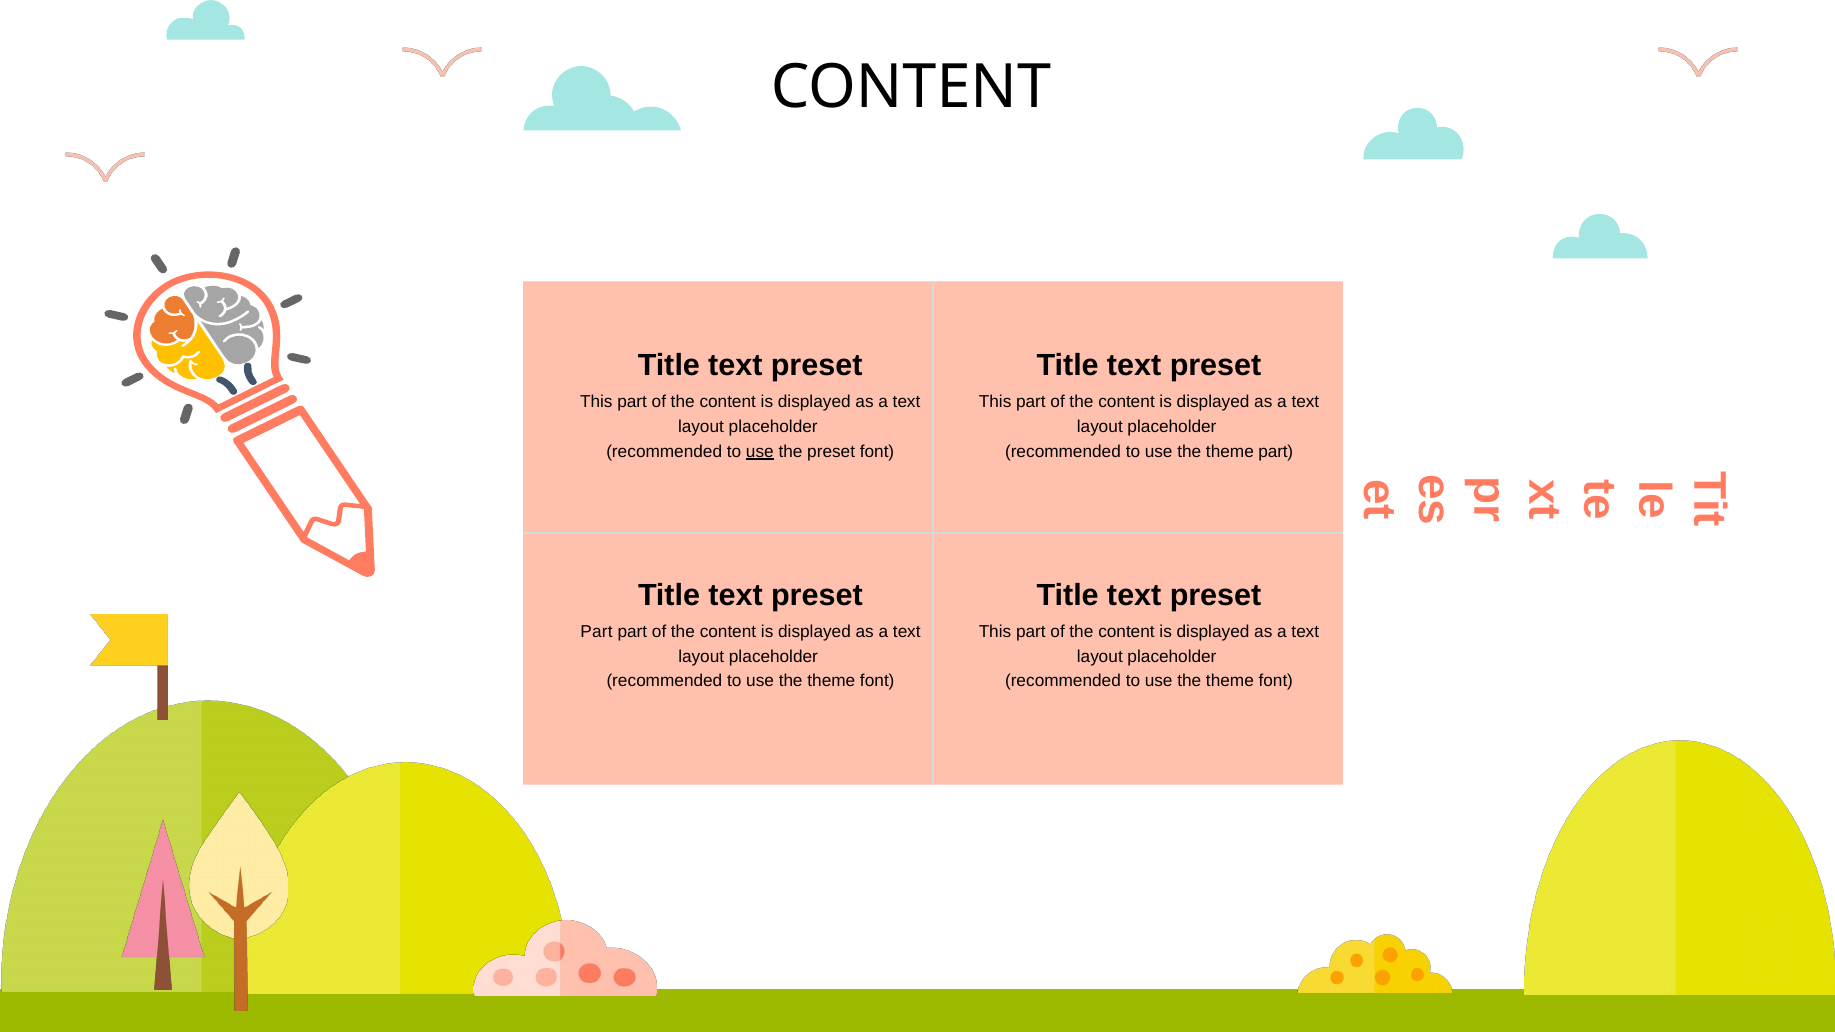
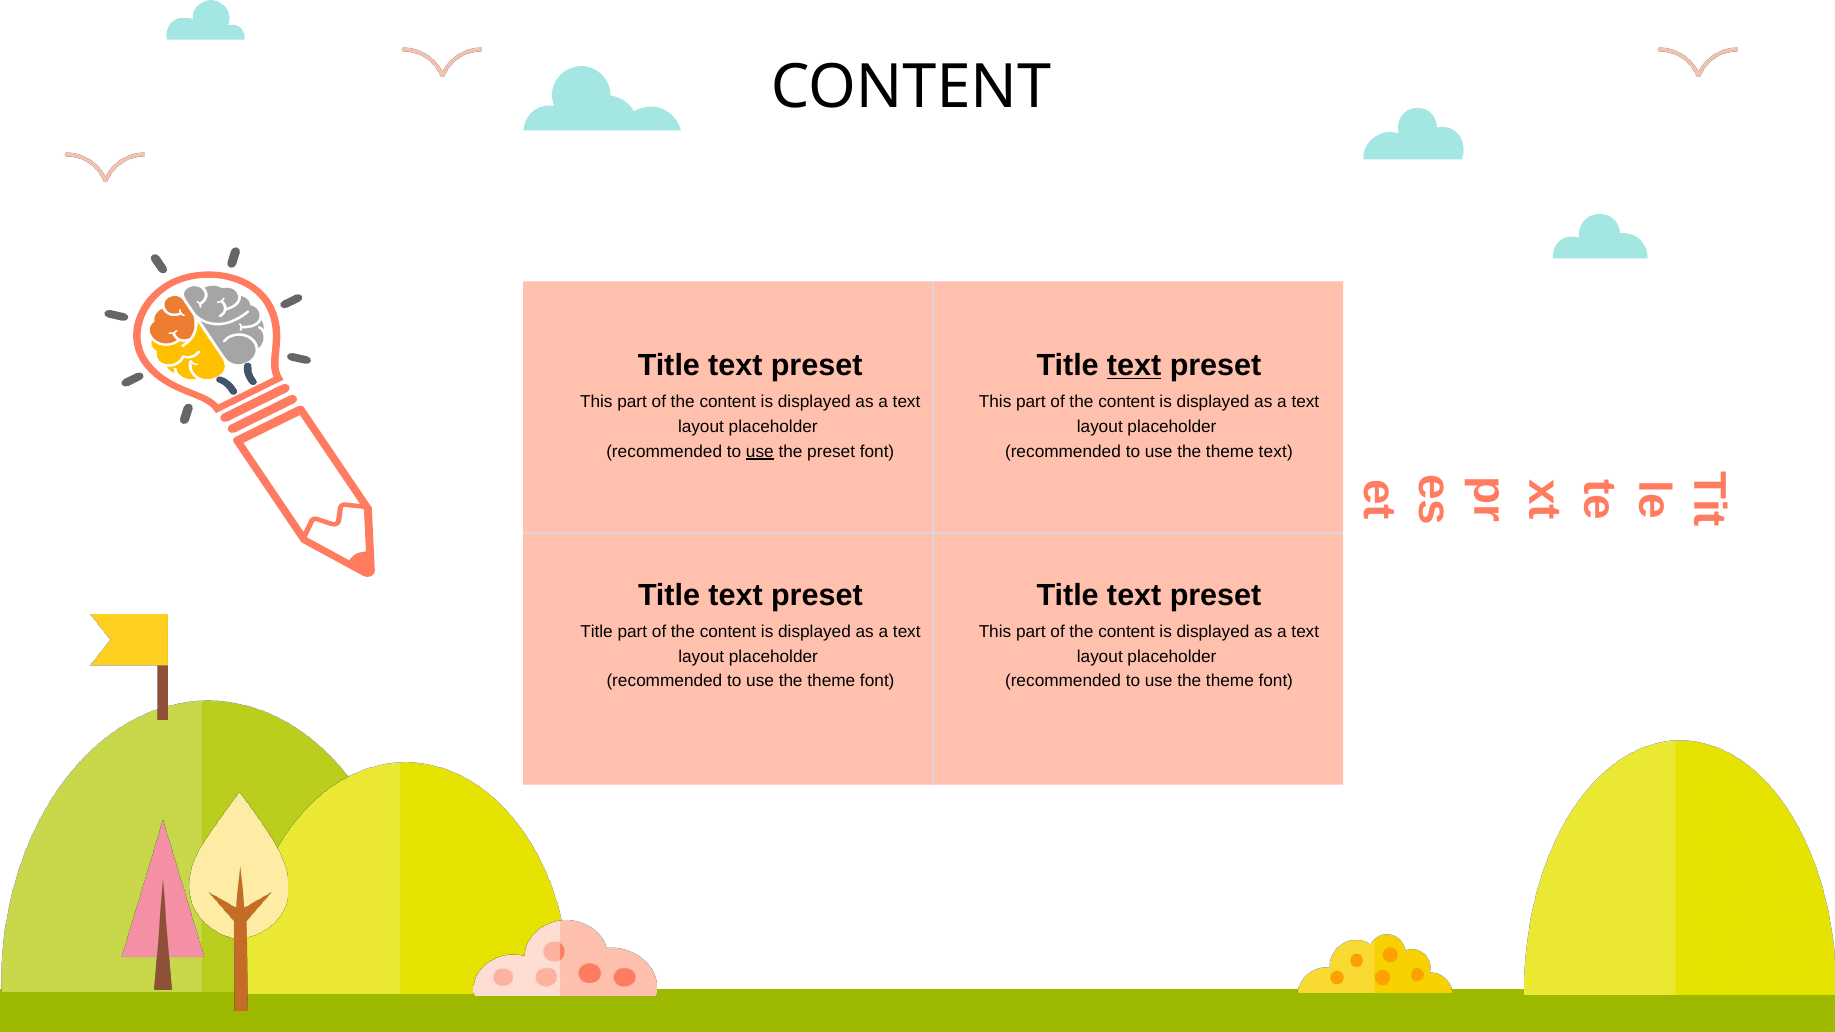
text underline: none -> present (1134, 365)
theme part: part -> text (1276, 452)
Part: Part -> Title (597, 632)
